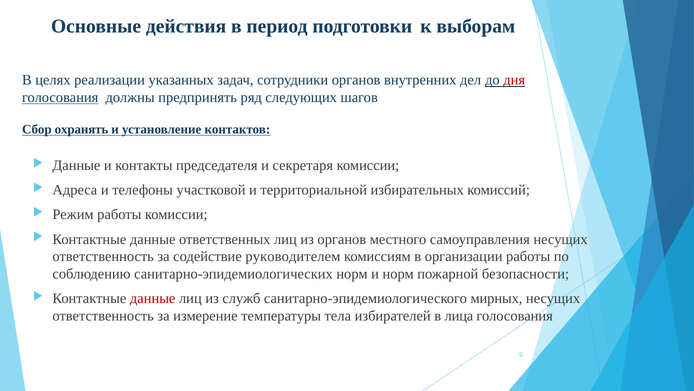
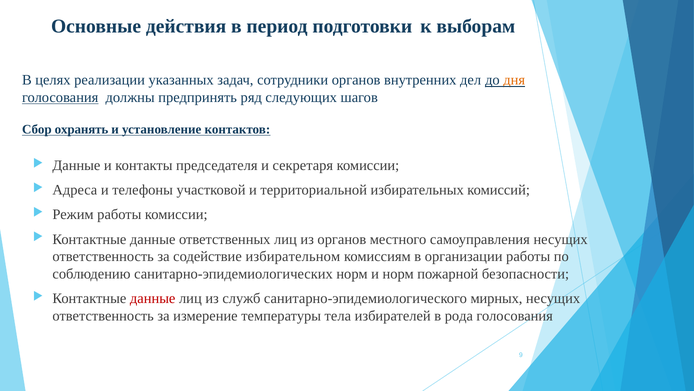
дня colour: red -> orange (514, 80)
руководителем: руководителем -> избирательном (293, 256)
лица: лица -> рода (459, 316)
